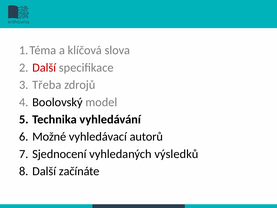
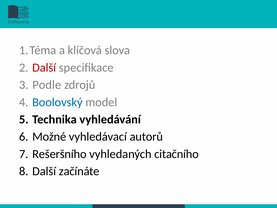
Třeba: Třeba -> Podle (47, 85)
Boolovský colour: black -> blue (57, 102)
Sjednocení: Sjednocení -> Rešeršního (59, 154)
výsledků: výsledků -> citačního (176, 154)
